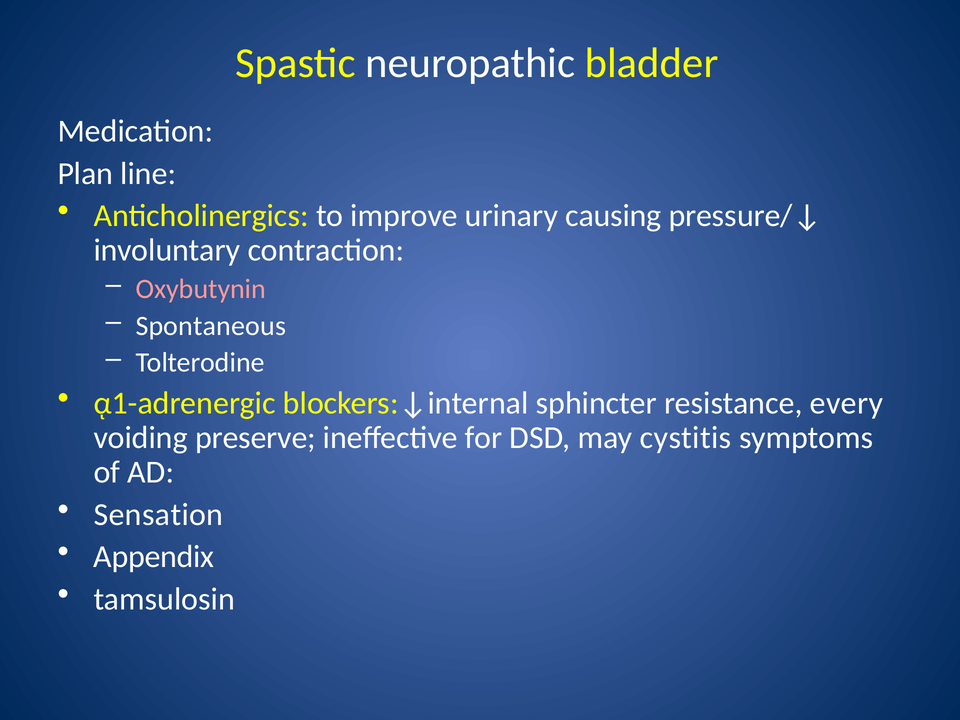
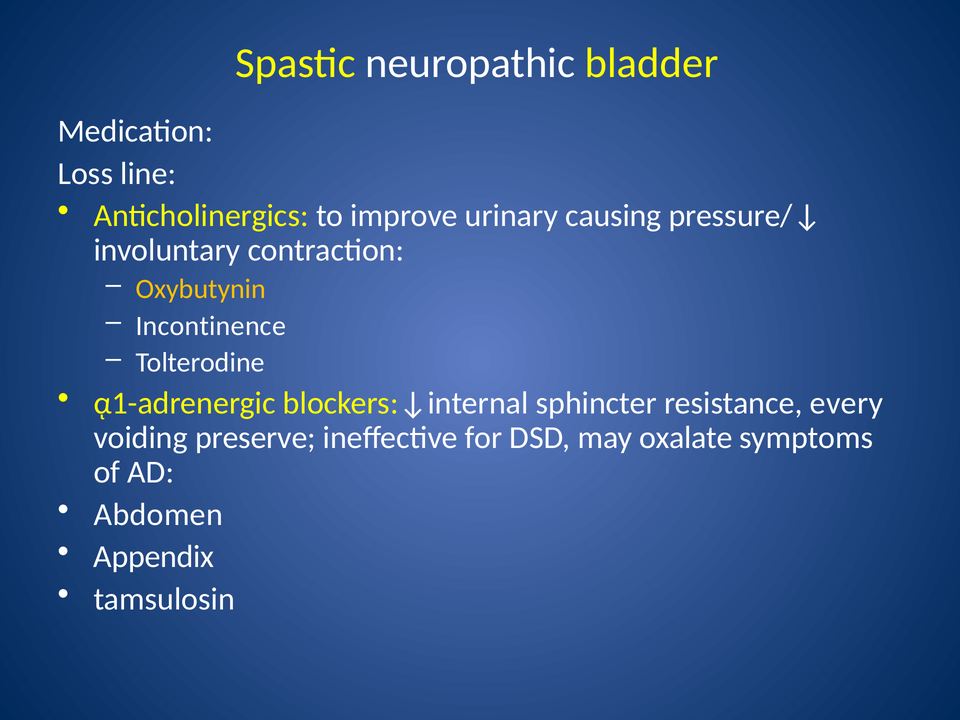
Plan: Plan -> Loss (85, 173)
Oxybutynin colour: pink -> yellow (201, 289)
Spontaneous: Spontaneous -> Incontinence (211, 326)
cystitis: cystitis -> oxalate (686, 438)
Sensation: Sensation -> Abdomen (158, 515)
